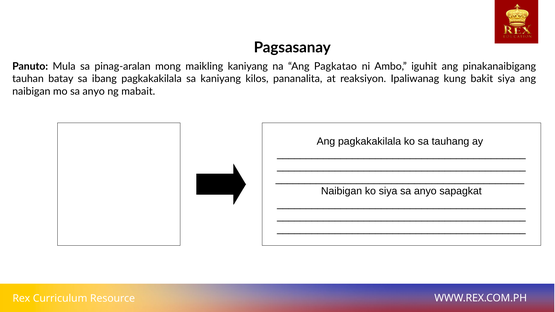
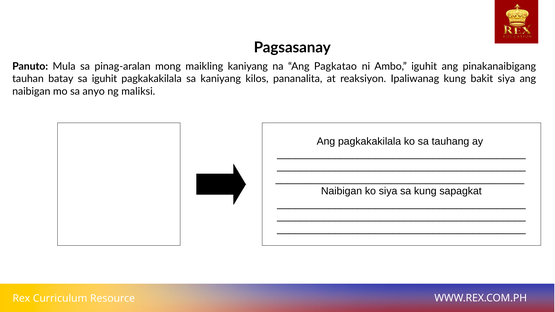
sa ibang: ibang -> iguhit (104, 79)
mabait: mabait -> maliksi (138, 91)
siya sa anyo: anyo -> kung (425, 191)
